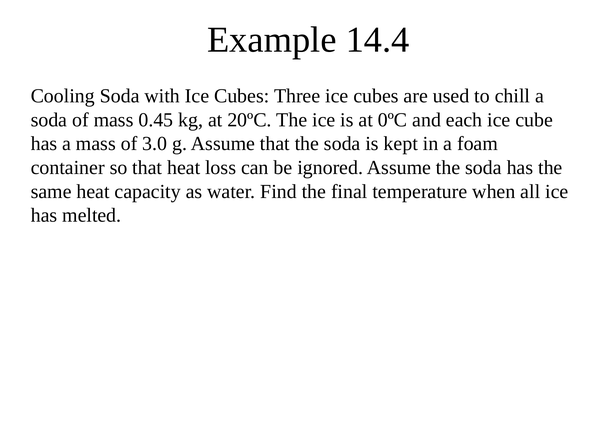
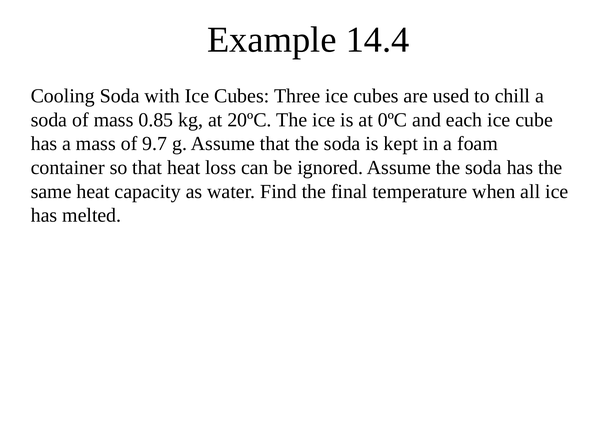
0.45: 0.45 -> 0.85 (156, 120)
3.0: 3.0 -> 9.7 (155, 144)
